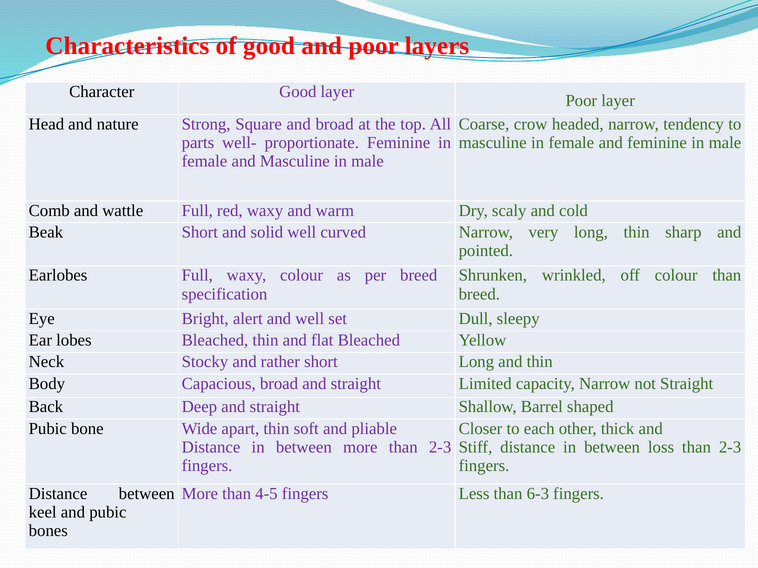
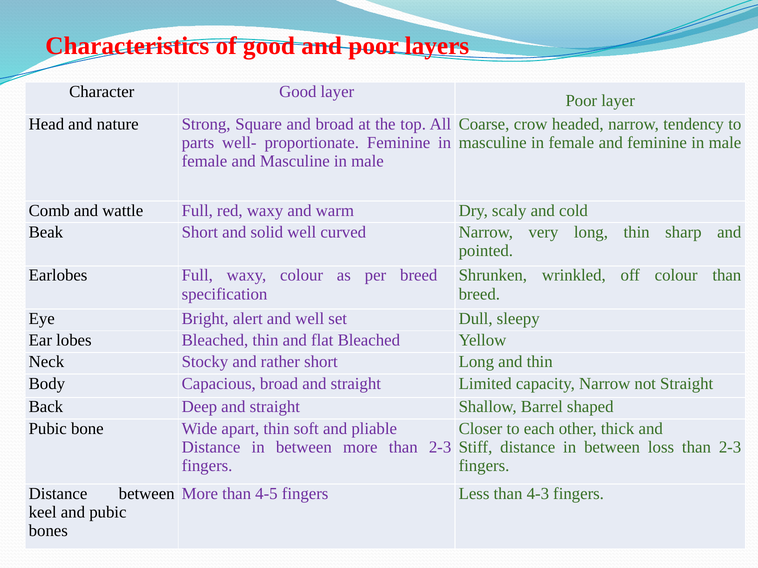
6-3: 6-3 -> 4-3 (538, 494)
